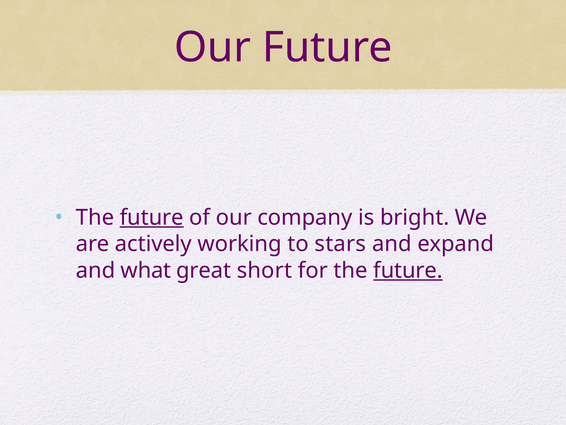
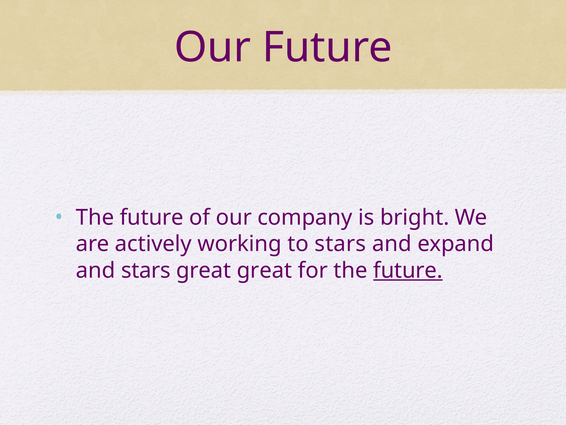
future underline: present -> none (152, 217)
and what: what -> stars (146, 270)
great short: short -> great (264, 270)
